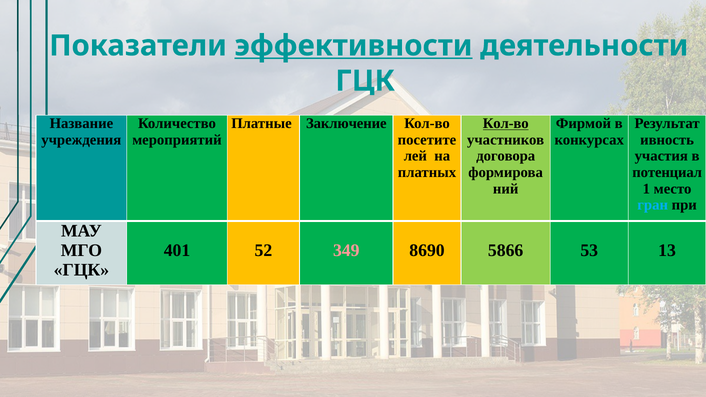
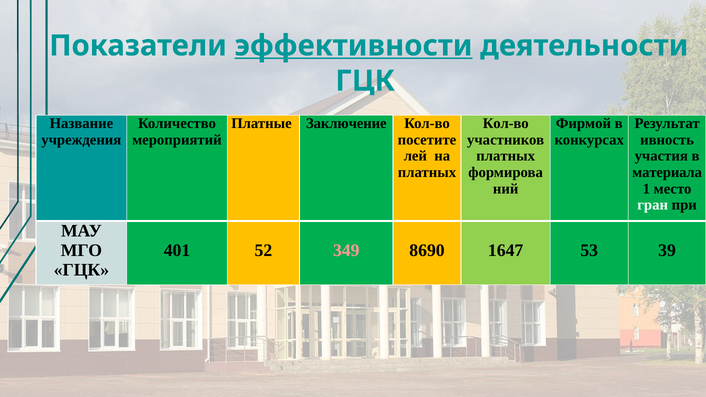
Кол-во underline: present -> none (506, 124)
договора: договора -> платных (506, 156)
потенциал: потенциал -> материала (667, 172)
гран colour: light blue -> white (653, 205)
5866: 5866 -> 1647 (506, 251)
13: 13 -> 39 (667, 251)
